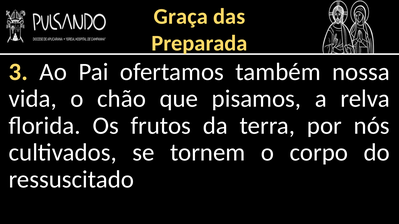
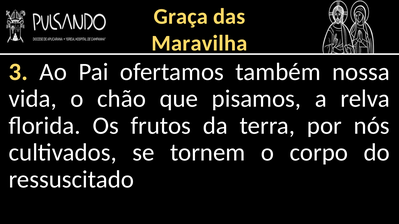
Preparada: Preparada -> Maravilha (199, 43)
